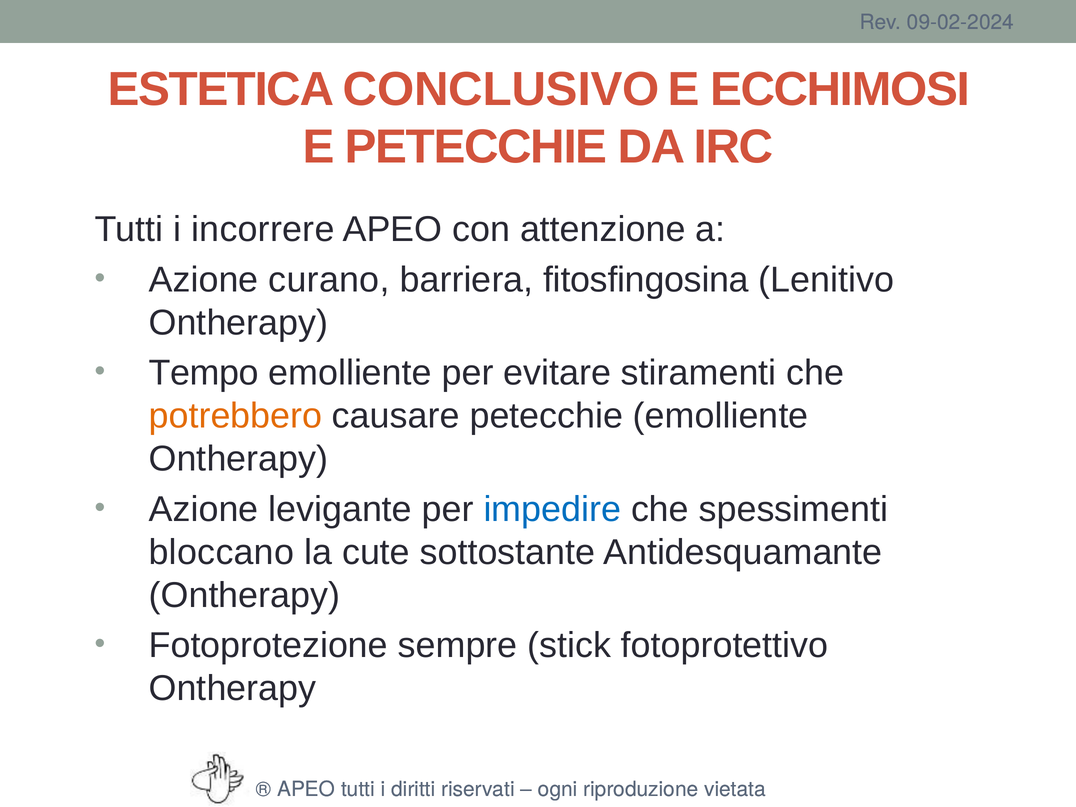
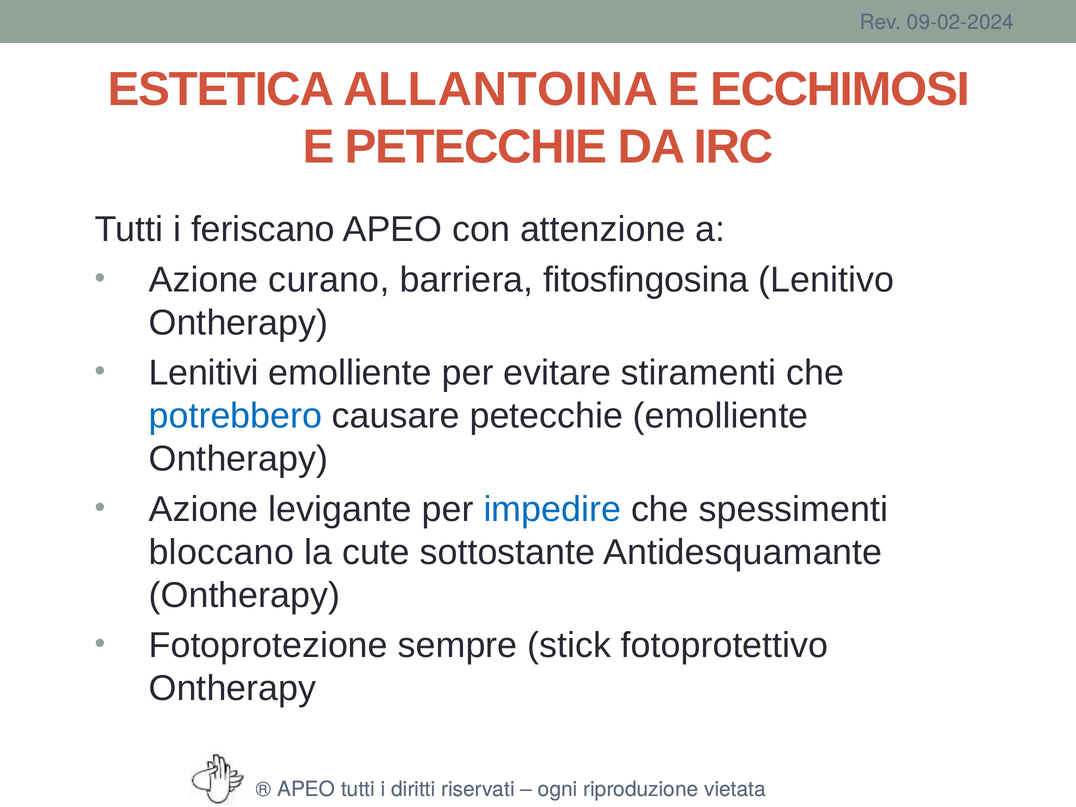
CONCLUSIVO: CONCLUSIVO -> ALLANTOINA (501, 89)
incorrere: incorrere -> feriscano (263, 229)
Tempo: Tempo -> Lenitivi (204, 373)
potrebbero colour: orange -> blue (235, 416)
